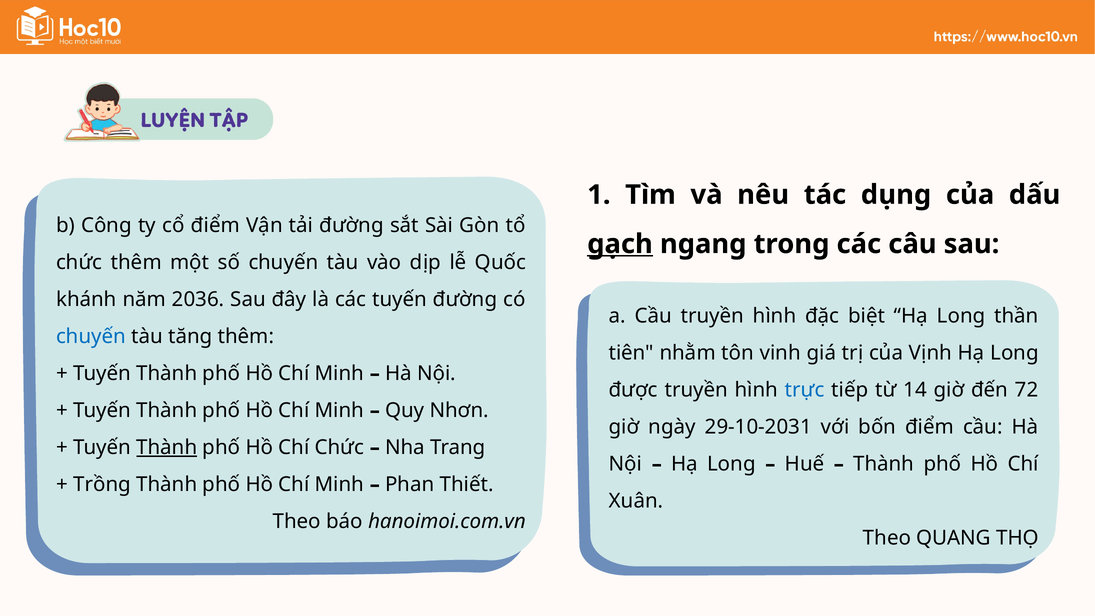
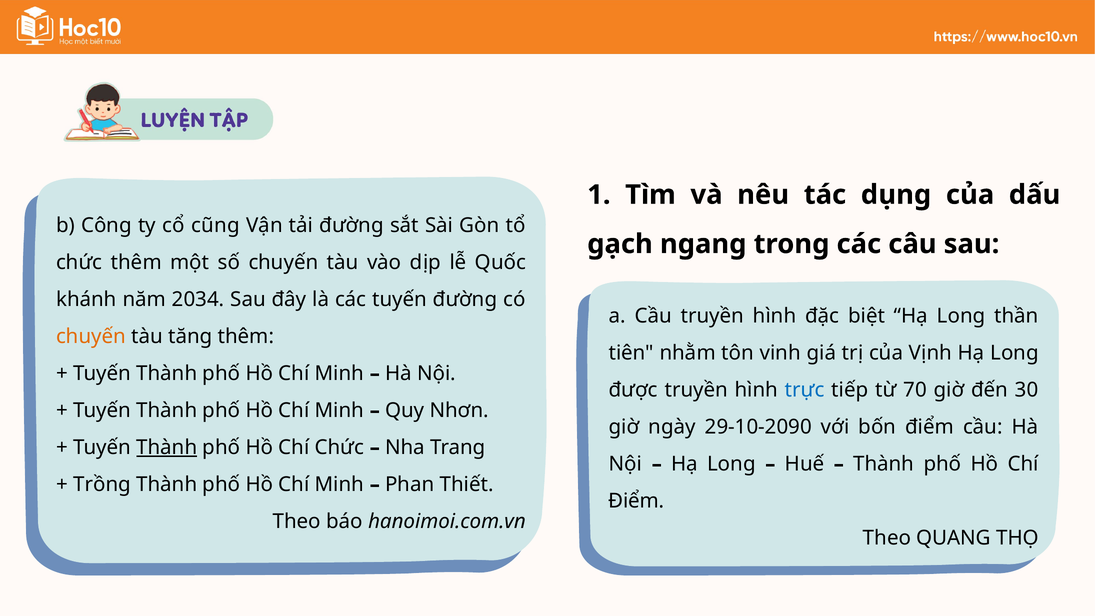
cổ điểm: điểm -> cũng (215, 226)
gạch underline: present -> none (620, 244)
2036: 2036 -> 2034 (198, 300)
chuyến colour: blue -> orange (91, 336)
14: 14 -> 70 (915, 390)
72: 72 -> 30 (1027, 390)
29-10-2031: 29-10-2031 -> 29-10-2090 (758, 427)
Xuân: Xuân -> Điểm (636, 501)
